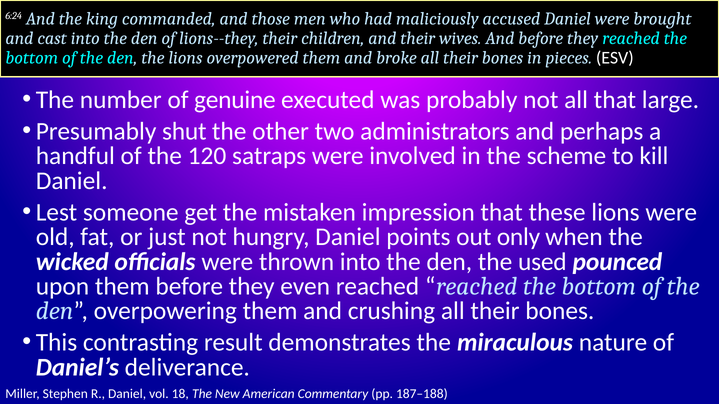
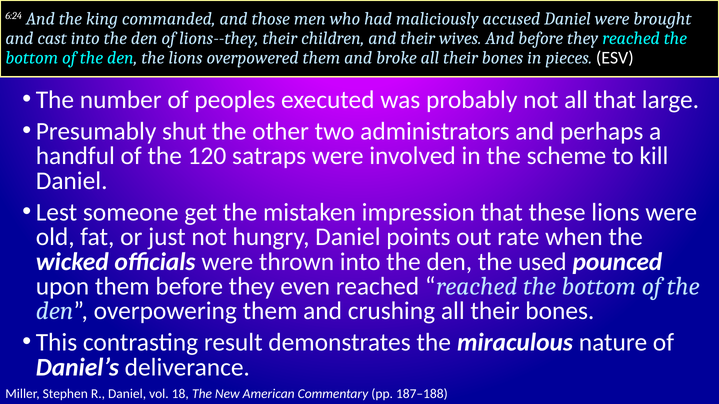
genuine: genuine -> peoples (235, 100)
only: only -> rate (518, 237)
